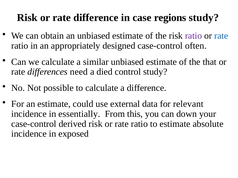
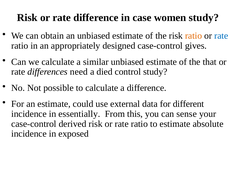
regions: regions -> women (170, 18)
ratio colour: purple -> orange (194, 36)
often: often -> gives (196, 46)
relevant: relevant -> different (188, 104)
down: down -> sense (187, 114)
